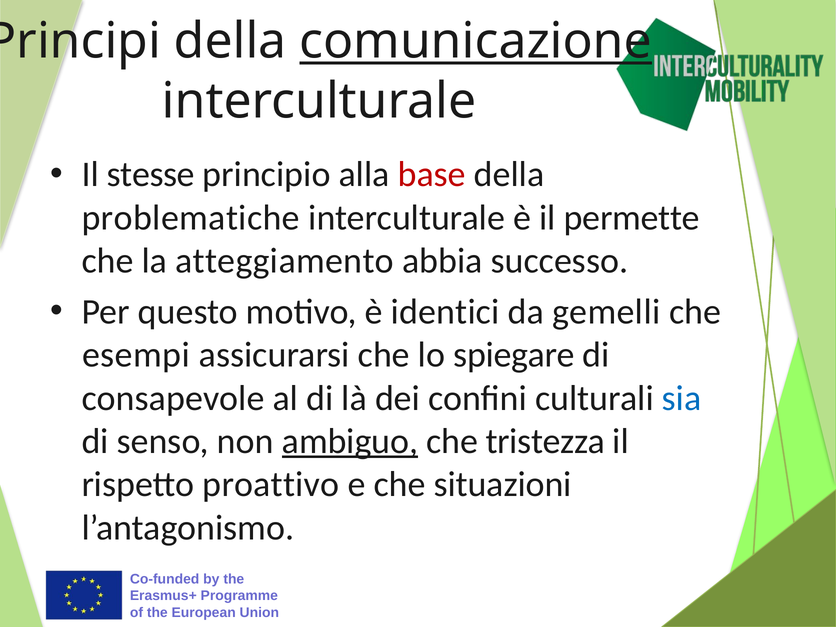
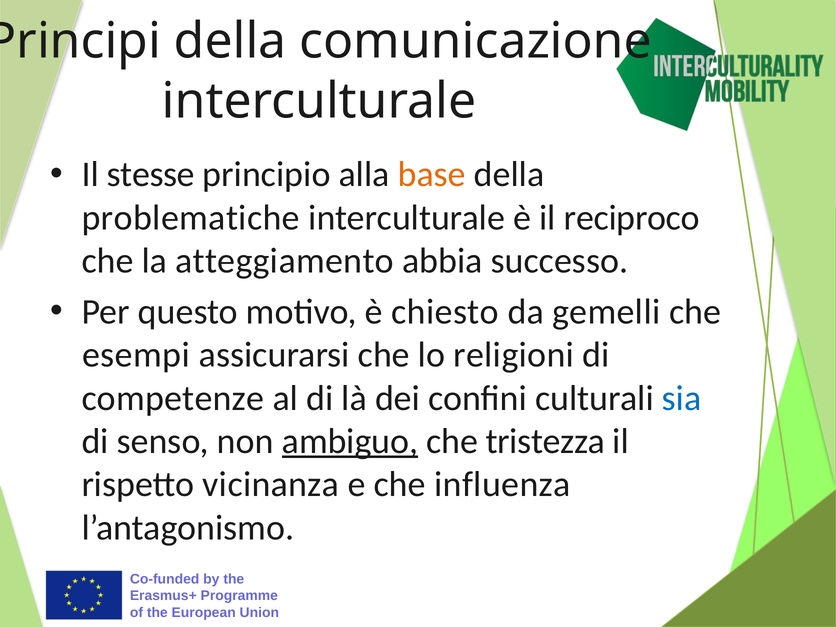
comunicazione underline: present -> none (476, 41)
base colour: red -> orange (432, 175)
permette: permette -> reciproco (632, 218)
identici: identici -> chiesto (445, 312)
spiegare: spiegare -> religioni (514, 355)
consapevole: consapevole -> competenze (173, 398)
proattivo: proattivo -> vicinanza (271, 485)
situazioni: situazioni -> influenza (502, 485)
